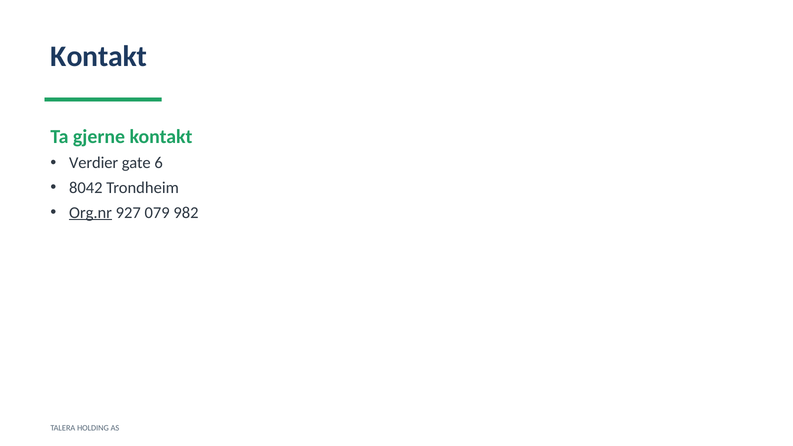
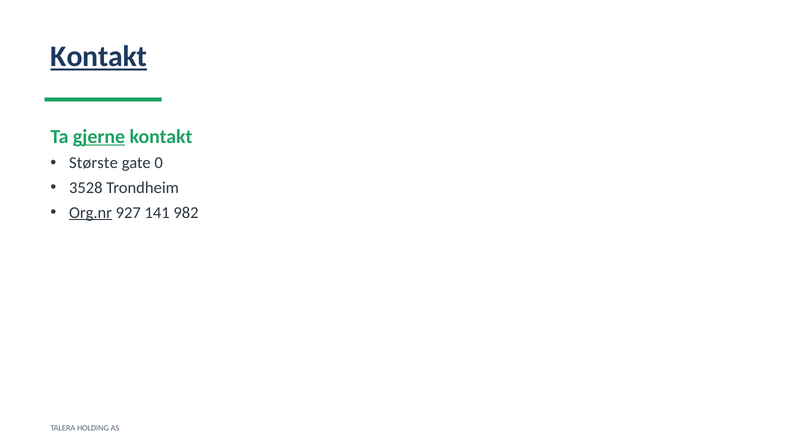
Kontakt underline: none -> present (99, 57)
gjerne underline: none -> present (99, 137)
Verdier: Verdier -> Største (93, 163)
6: 6 -> 0 (159, 163)
8042: 8042 -> 3528 (86, 188)
079: 079 -> 141 (157, 213)
